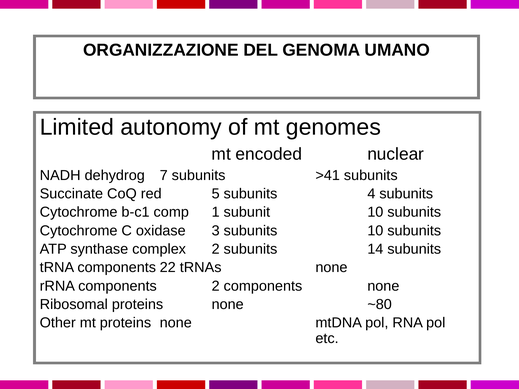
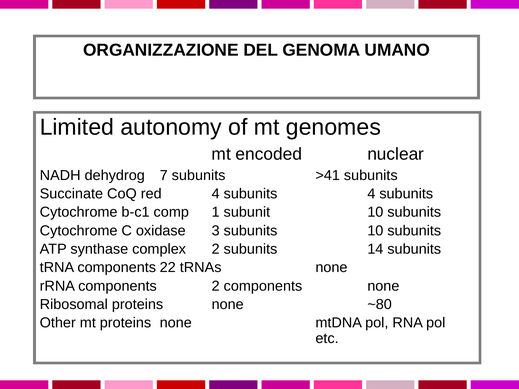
red 5: 5 -> 4 (216, 194)
